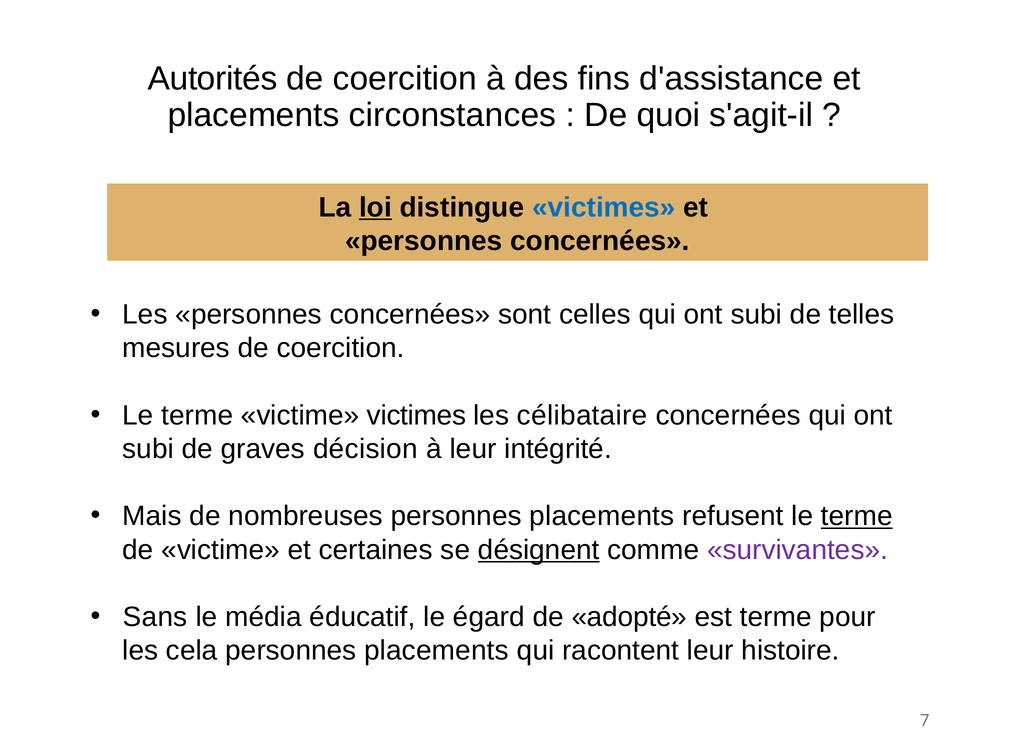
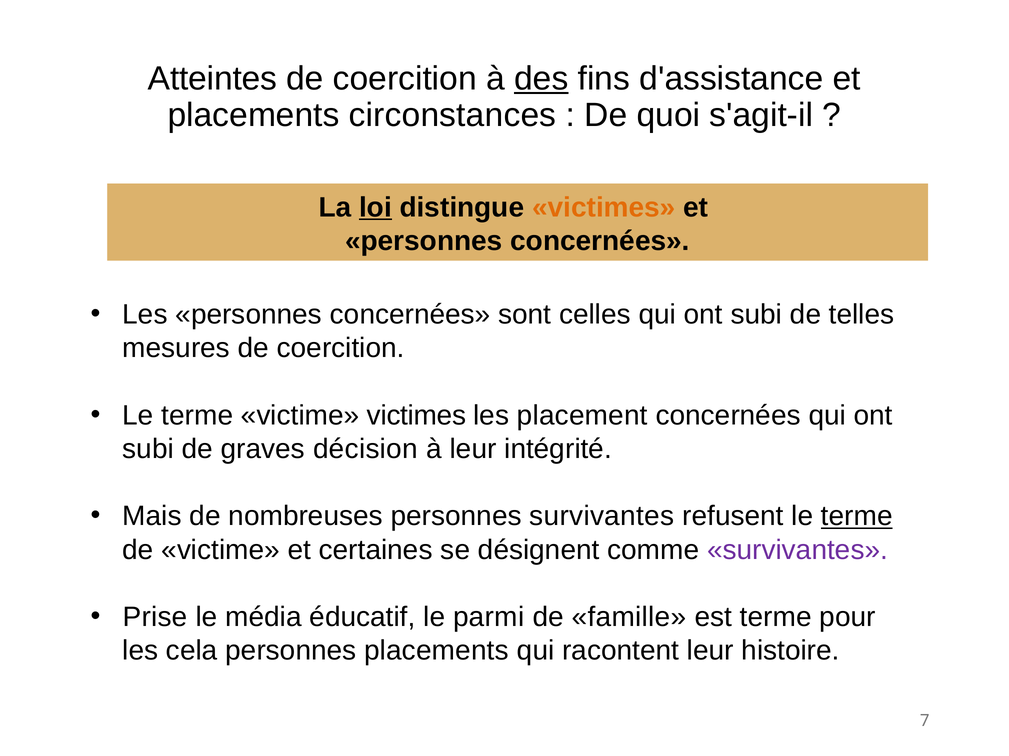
Autorités: Autorités -> Atteintes (212, 79)
des underline: none -> present (541, 79)
victimes colour: blue -> orange (604, 207)
célibataire: célibataire -> placement (582, 416)
nombreuses personnes placements: placements -> survivantes (602, 517)
désignent underline: present -> none (539, 550)
Sans: Sans -> Prise (155, 618)
égard: égard -> parmi (489, 618)
adopté: adopté -> famille (629, 618)
